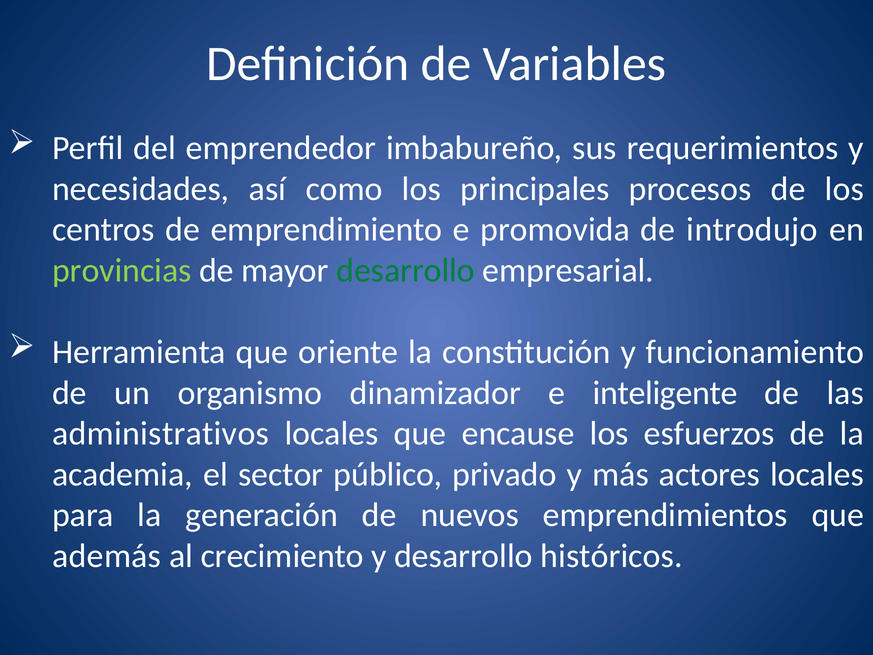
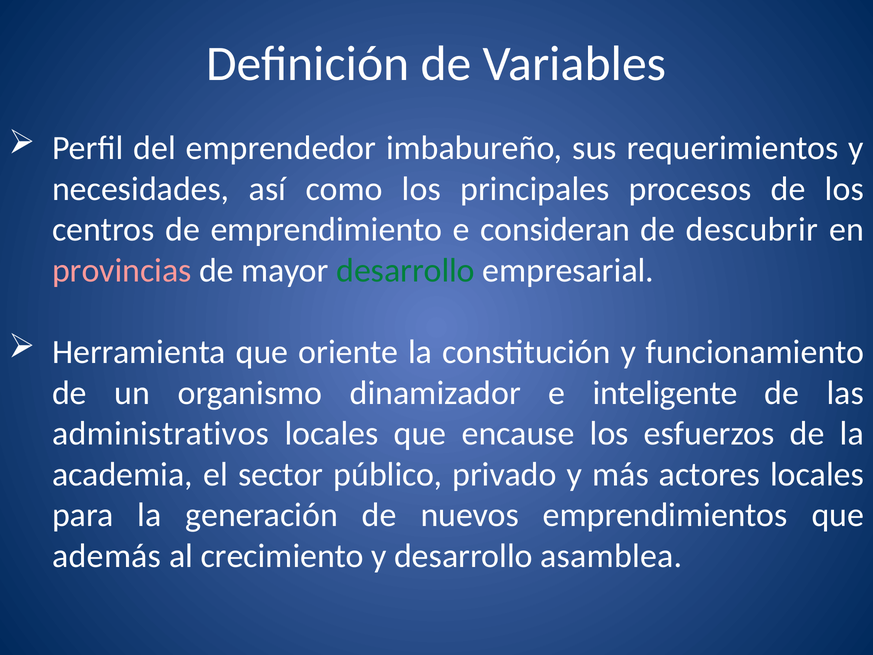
promovida: promovida -> consideran (555, 230)
introdujo: introdujo -> descubrir (752, 230)
provincias colour: light green -> pink (122, 270)
históricos: históricos -> asamblea (611, 556)
